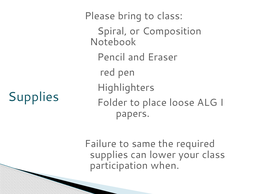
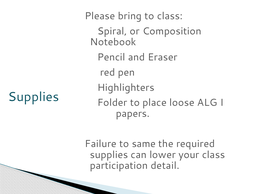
when: when -> detail (165, 166)
